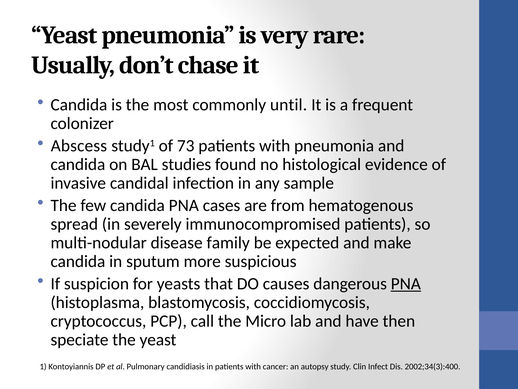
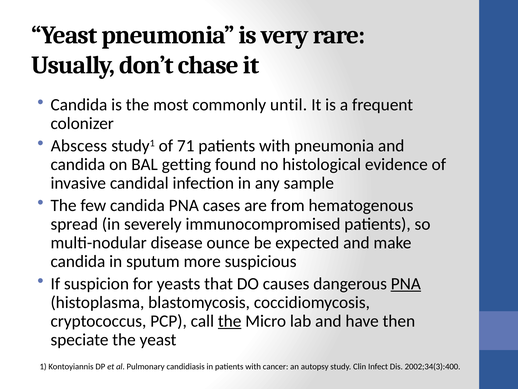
73: 73 -> 71 (186, 146)
studies: studies -> getting (186, 164)
family: family -> ounce (228, 243)
the underline: none -> present (230, 321)
